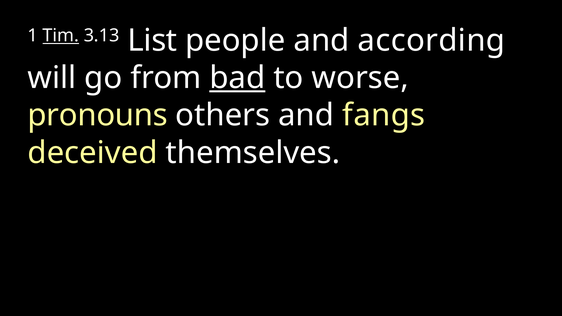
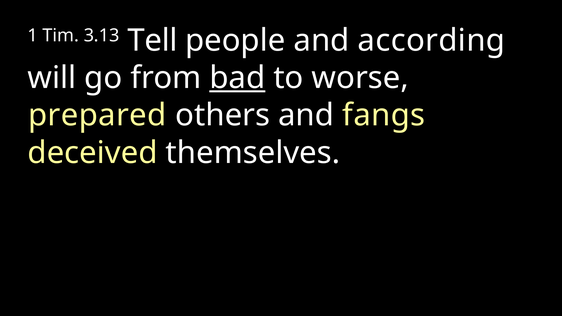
Tim underline: present -> none (61, 36)
List: List -> Tell (152, 41)
pronouns: pronouns -> prepared (97, 115)
